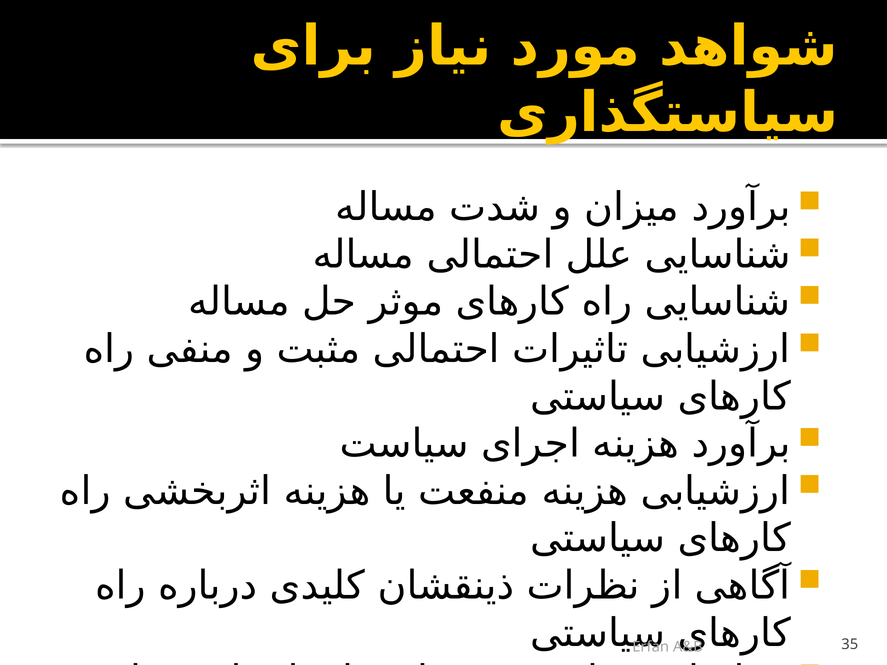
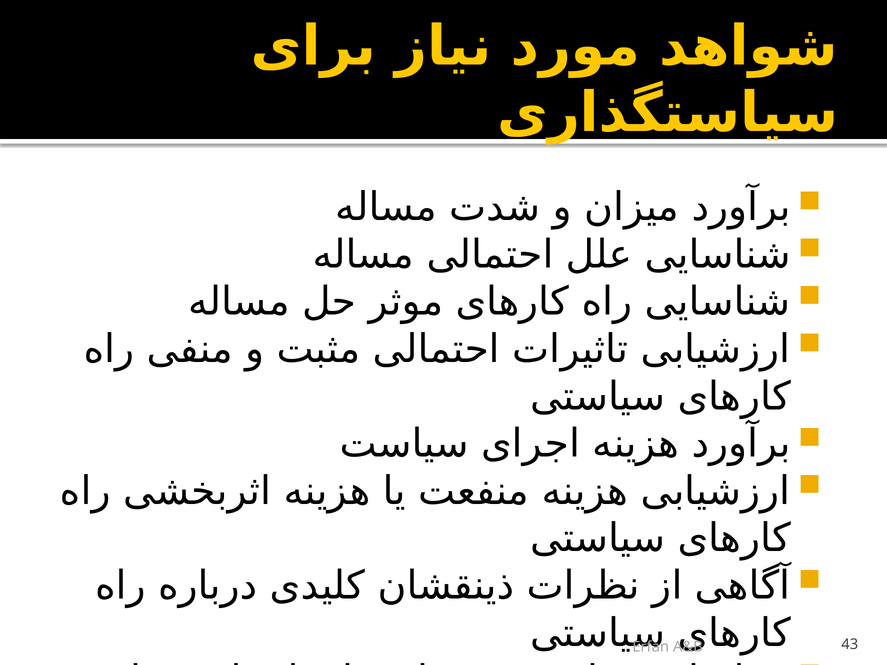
35: 35 -> 43 (850, 645)
